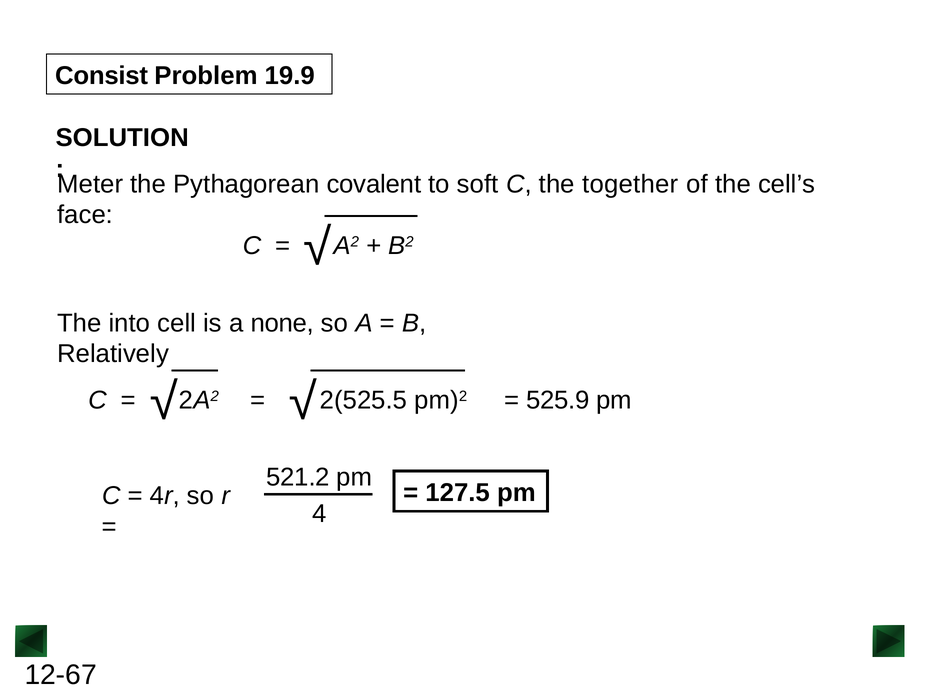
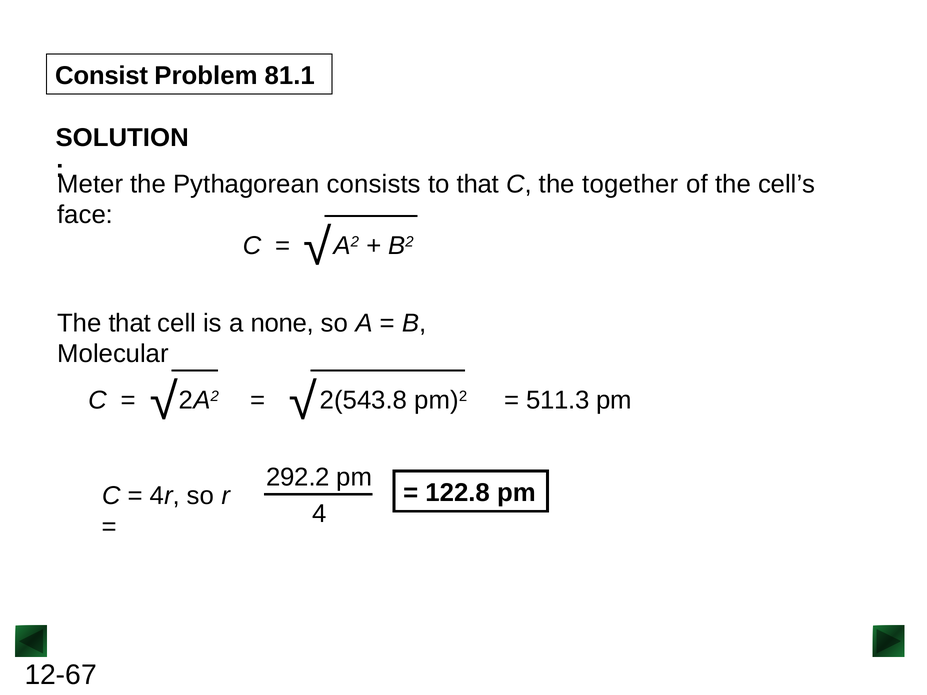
19.9: 19.9 -> 81.1 (290, 76)
covalent: covalent -> consists (374, 184)
to soft: soft -> that (478, 184)
The into: into -> that (130, 323)
Relatively: Relatively -> Molecular (113, 354)
2(525.5: 2(525.5 -> 2(543.8 (364, 400)
525.9: 525.9 -> 511.3 (558, 400)
521.2: 521.2 -> 292.2 (298, 478)
127.5: 127.5 -> 122.8 (458, 493)
